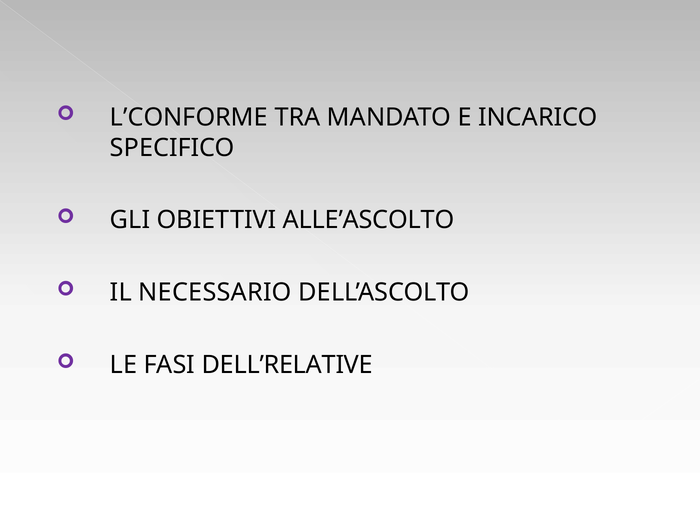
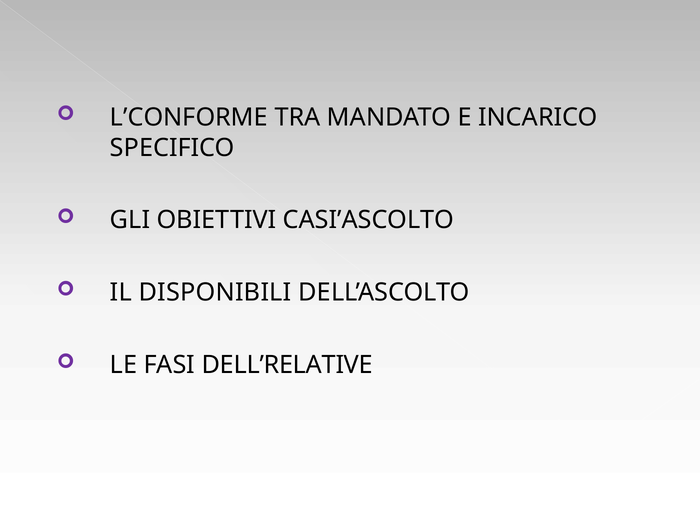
ALLE’ASCOLTO: ALLE’ASCOLTO -> CASI’ASCOLTO (369, 220)
NECESSARIO: NECESSARIO -> DISPONIBILI (215, 293)
